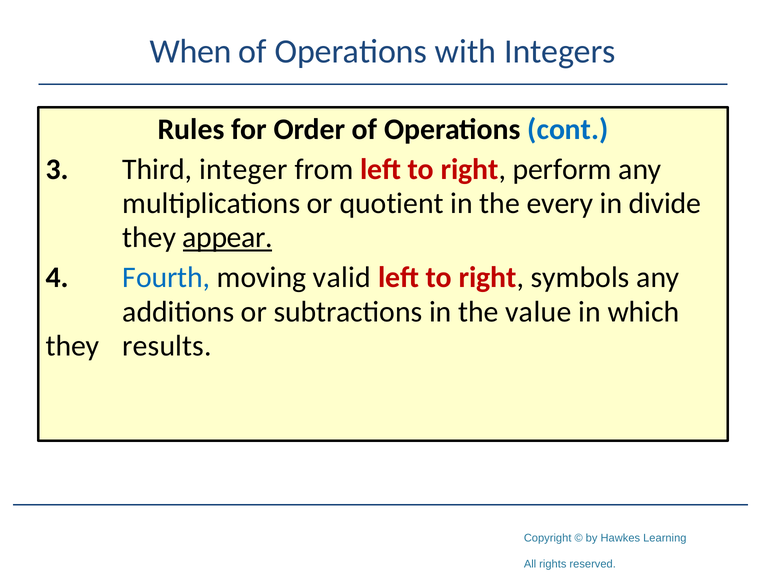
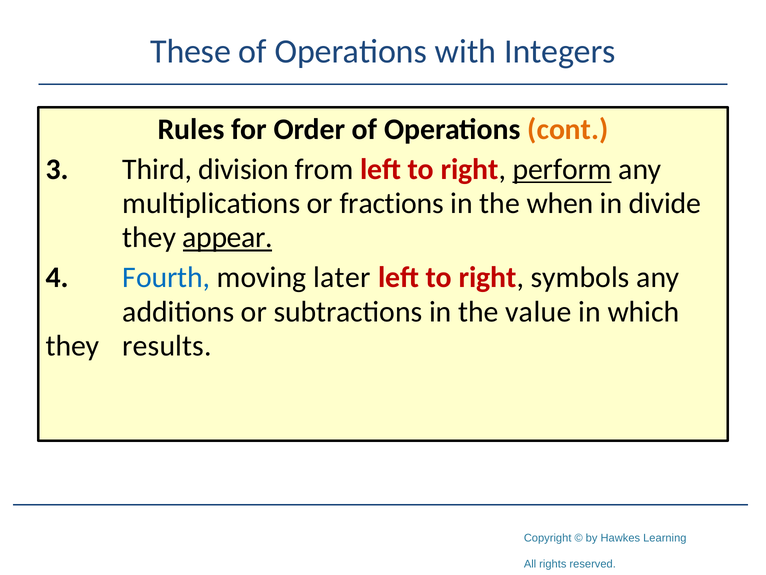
When: When -> These (191, 51)
cont colour: blue -> orange (568, 129)
integer: integer -> division (244, 169)
perform underline: none -> present (562, 169)
quotient: quotient -> fractions (392, 203)
every: every -> when (560, 203)
valid: valid -> later (342, 277)
